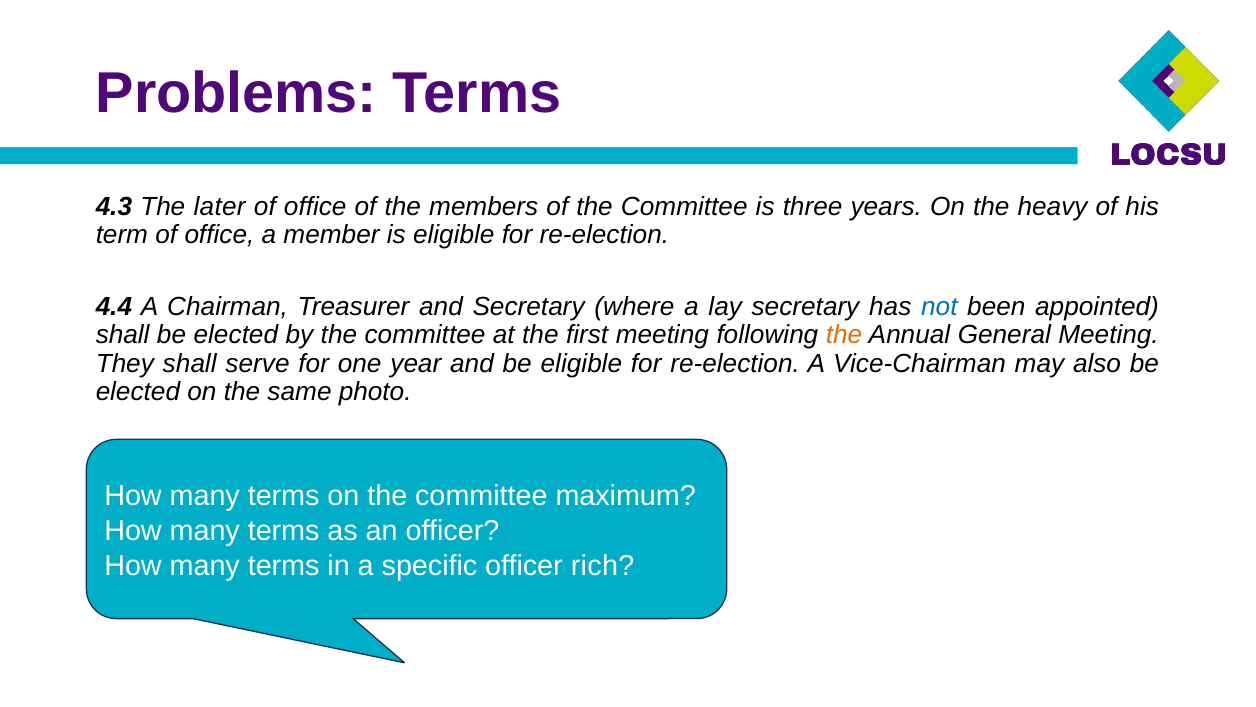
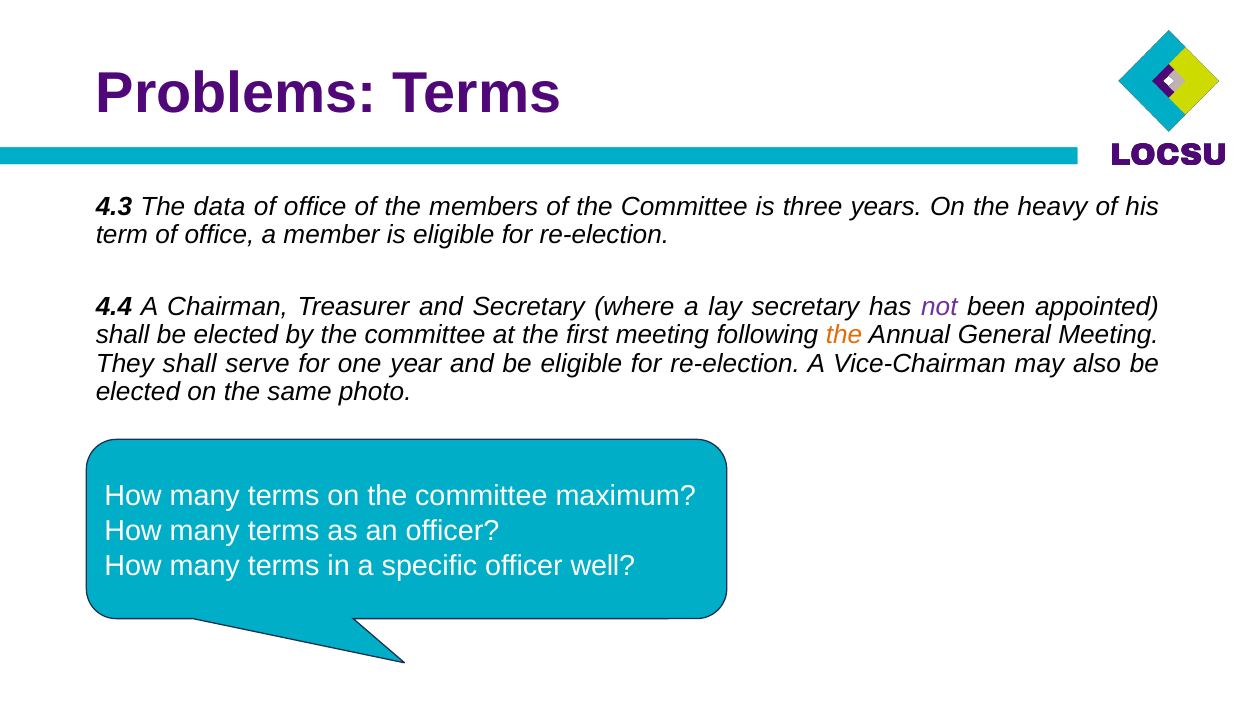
later: later -> data (220, 207)
not colour: blue -> purple (939, 307)
rich: rich -> well (603, 565)
